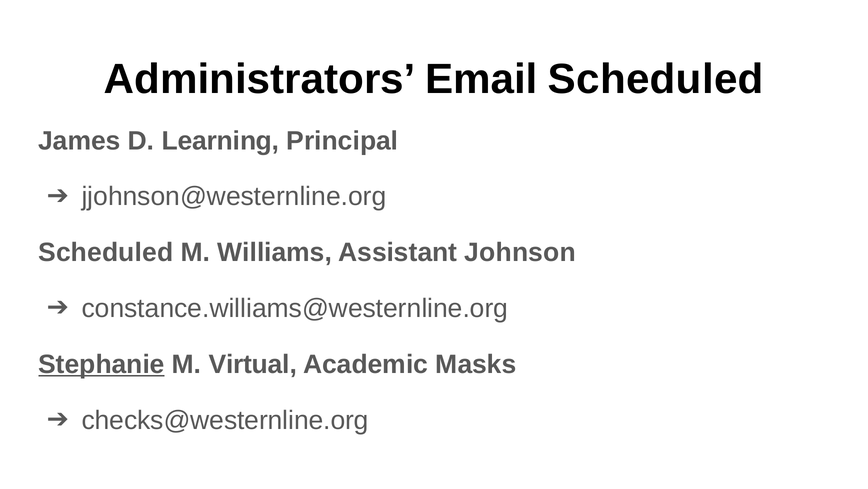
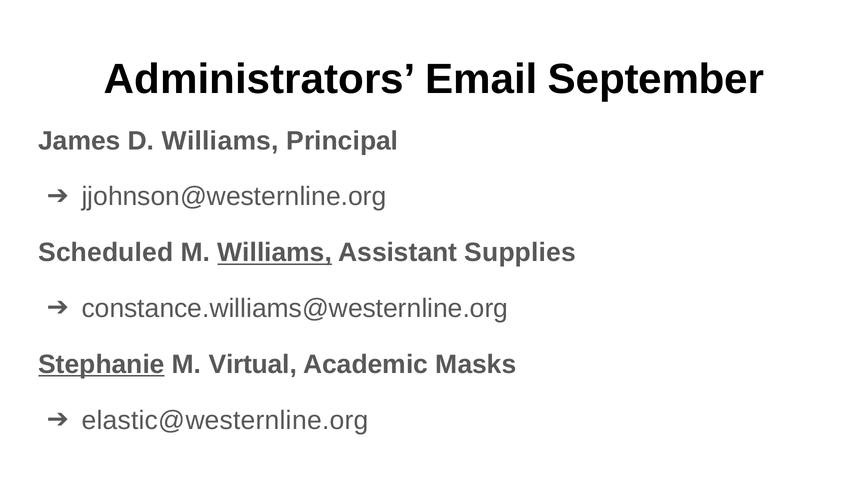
Email Scheduled: Scheduled -> September (656, 79)
D Learning: Learning -> Williams (220, 141)
Williams underline: none -> present (275, 252)
Johnson: Johnson -> Supplies (520, 252)
checks@westernline.org: checks@westernline.org -> elastic@westernline.org (225, 420)
